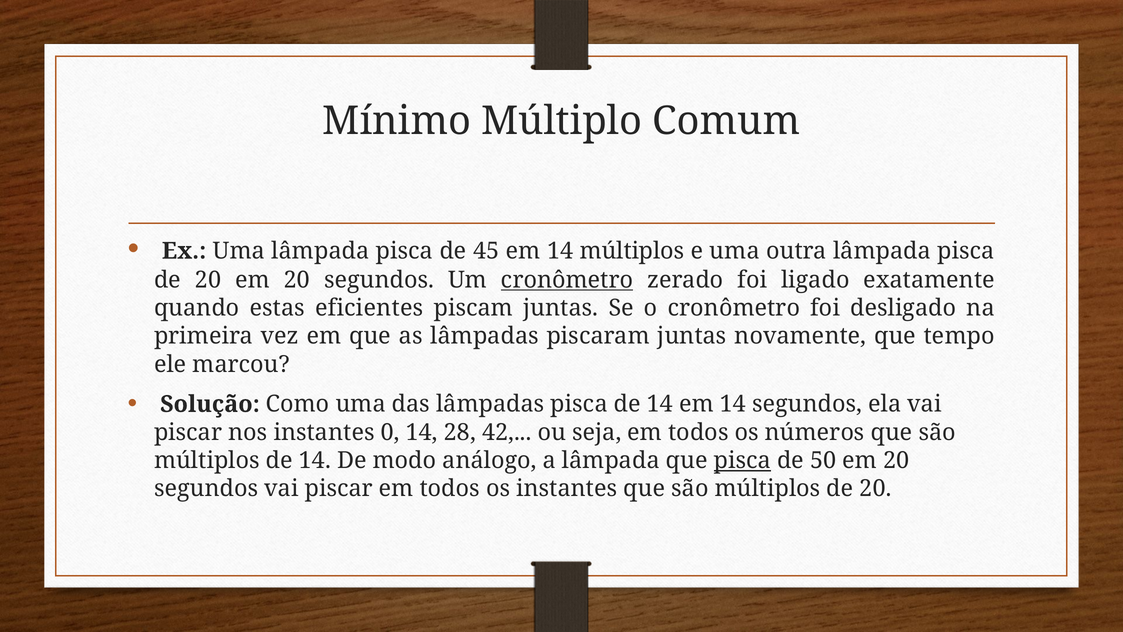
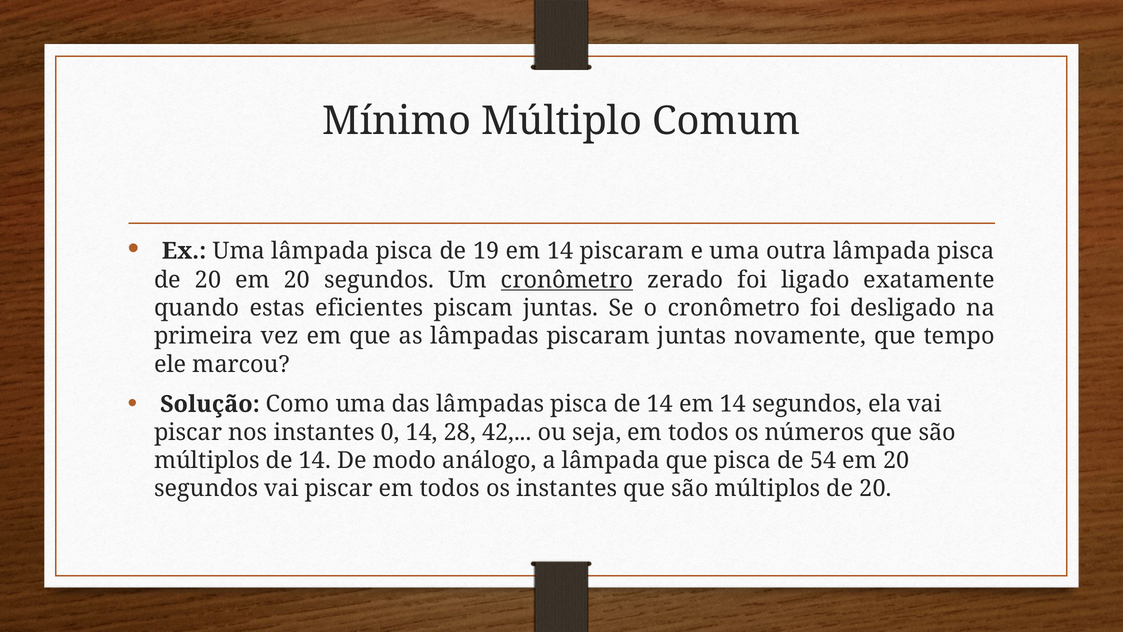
45: 45 -> 19 (486, 251)
14 múltiplos: múltiplos -> piscaram (632, 251)
pisca underline: present -> none (742, 460)
50: 50 -> 54 (823, 460)
